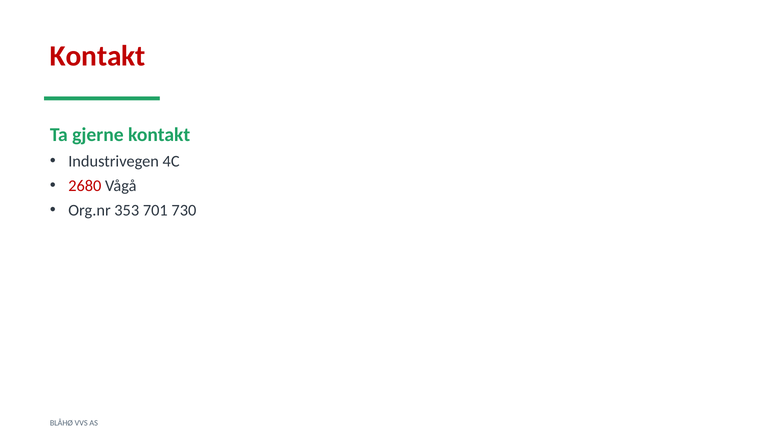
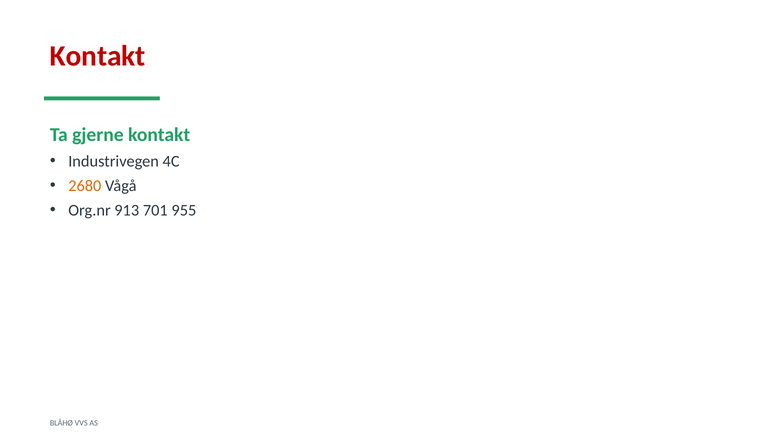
2680 colour: red -> orange (85, 186)
353: 353 -> 913 (127, 210)
730: 730 -> 955 (184, 210)
